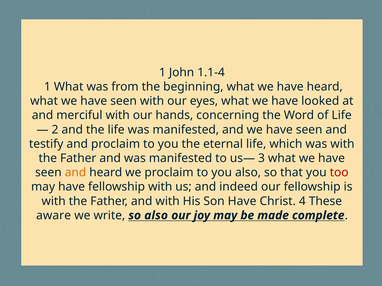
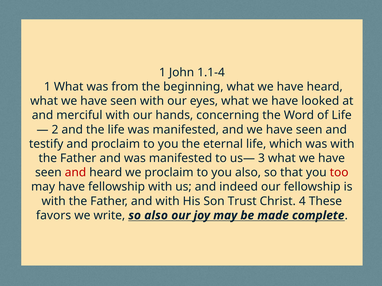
and colour: orange -> red (75, 173)
Son Have: Have -> Trust (242, 201)
aware: aware -> favors (54, 216)
